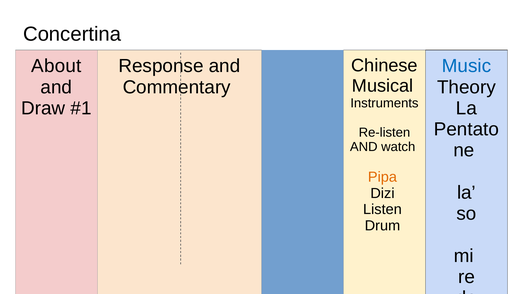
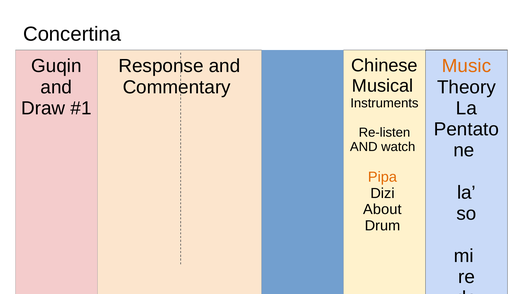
About: About -> Guqin (56, 66)
Music colour: blue -> orange (466, 66)
Listen: Listen -> About (382, 210)
